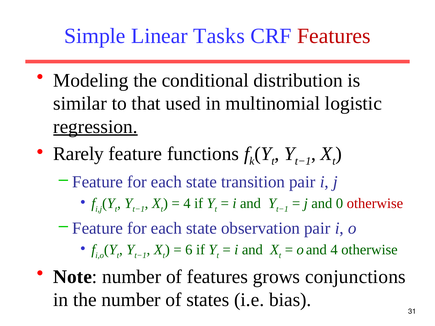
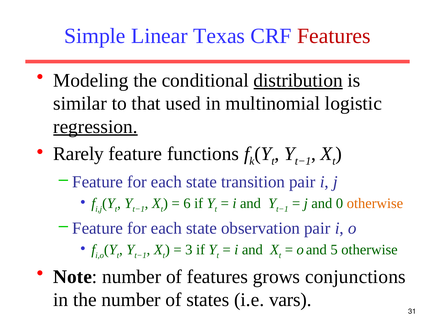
Tasks: Tasks -> Texas (219, 36)
distribution underline: none -> present (298, 80)
4: 4 -> 6 (187, 204)
otherwise colour: red -> orange (375, 204)
6: 6 -> 3 (189, 250)
and 4: 4 -> 5 (334, 250)
bias: bias -> vars (290, 300)
